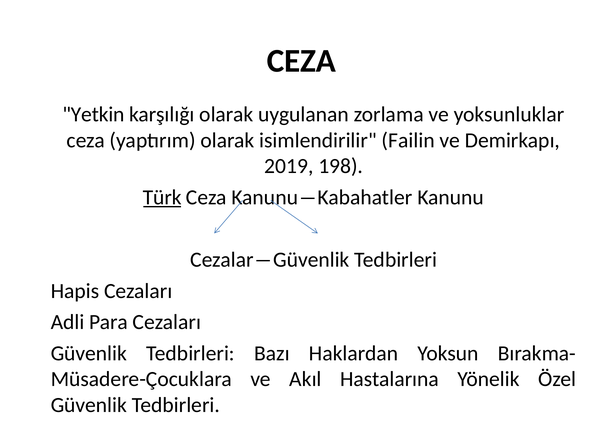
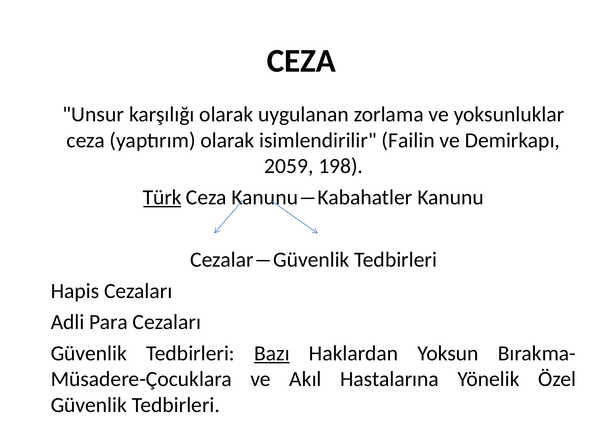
Yetkin: Yetkin -> Unsur (93, 115)
2019: 2019 -> 2059 (289, 166)
Bazı underline: none -> present (272, 354)
